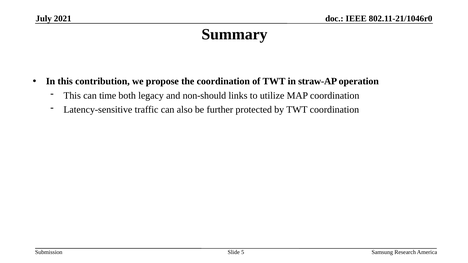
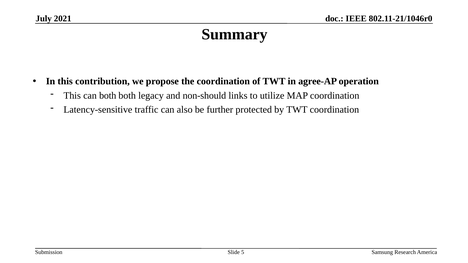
straw-AP: straw-AP -> agree-AP (318, 81)
can time: time -> both (108, 96)
